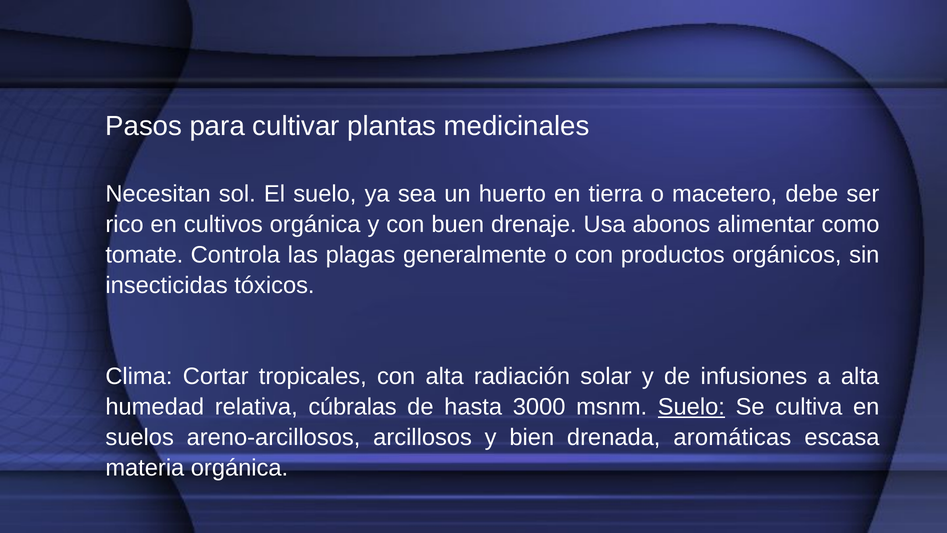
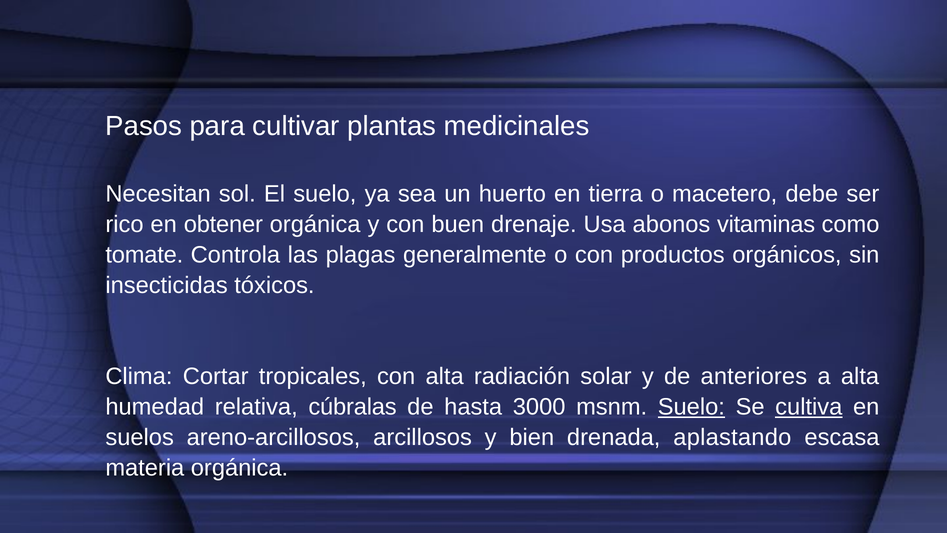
cultivos: cultivos -> obtener (223, 224)
alimentar: alimentar -> vitaminas (766, 224)
infusiones: infusiones -> anteriores (754, 376)
cultiva underline: none -> present (809, 407)
aromáticas: aromáticas -> aplastando (732, 437)
